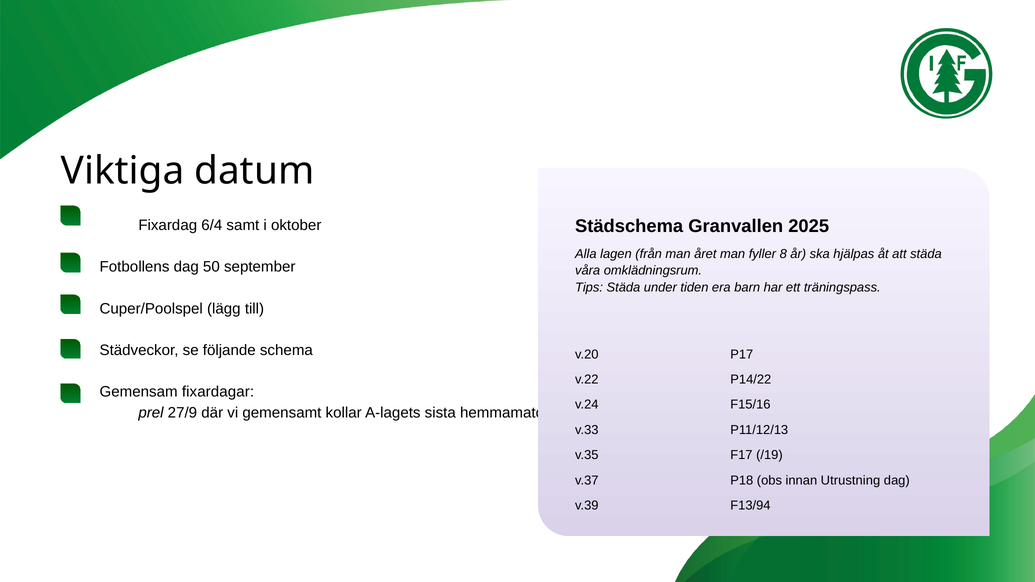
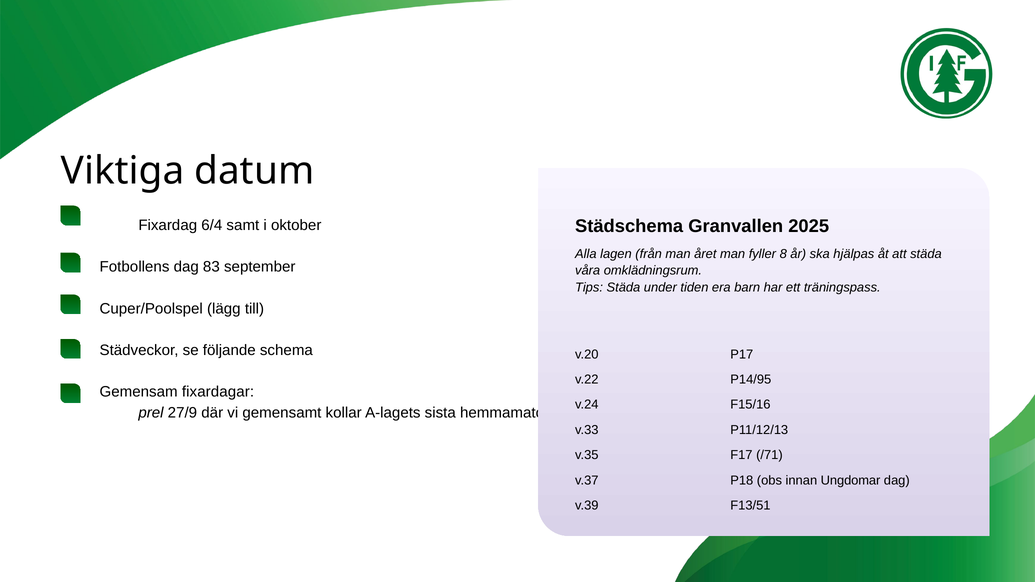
50: 50 -> 83 (211, 267)
P14/22: P14/22 -> P14/95 (751, 380)
/19: /19 -> /71 (769, 455)
Utrustning: Utrustning -> Ungdomar (851, 480)
F13/94: F13/94 -> F13/51 (750, 506)
